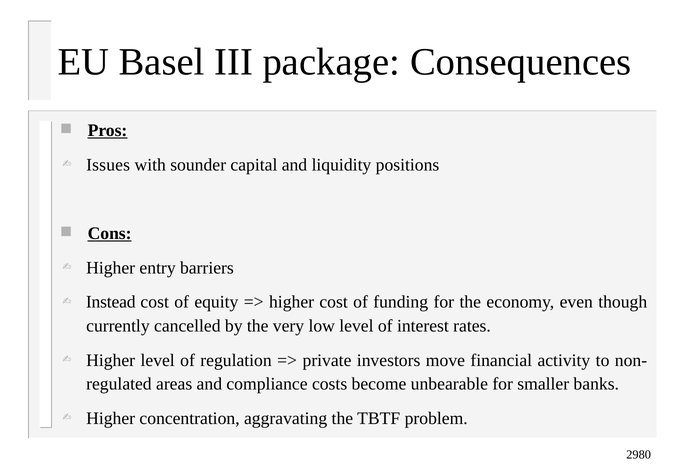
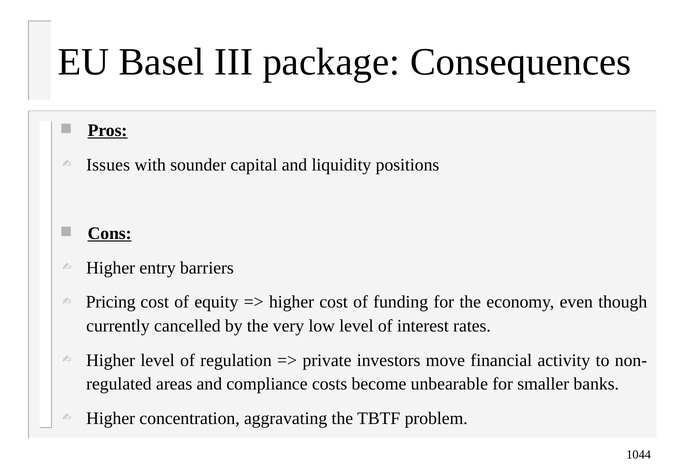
Instead: Instead -> Pricing (111, 302)
2980: 2980 -> 1044 (639, 455)
